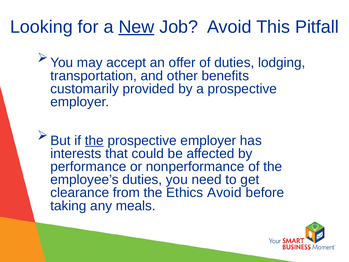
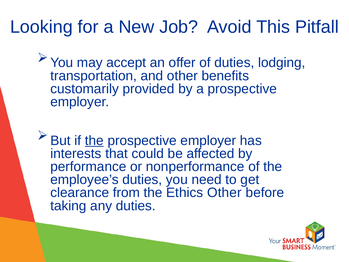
New underline: present -> none (136, 27)
Ethics Avoid: Avoid -> Other (224, 193)
any meals: meals -> duties (136, 206)
